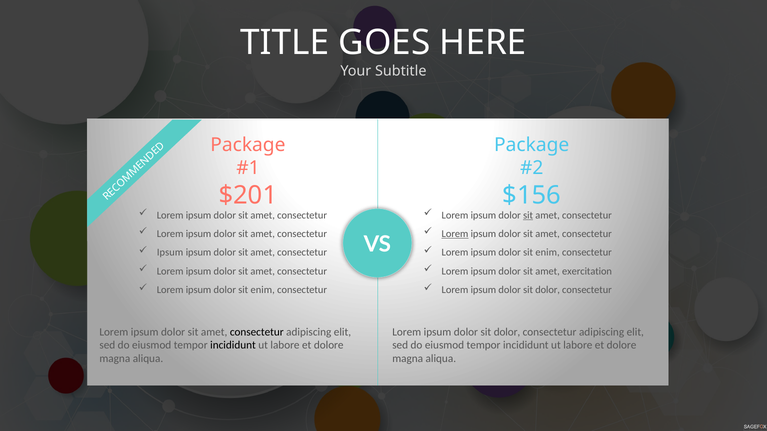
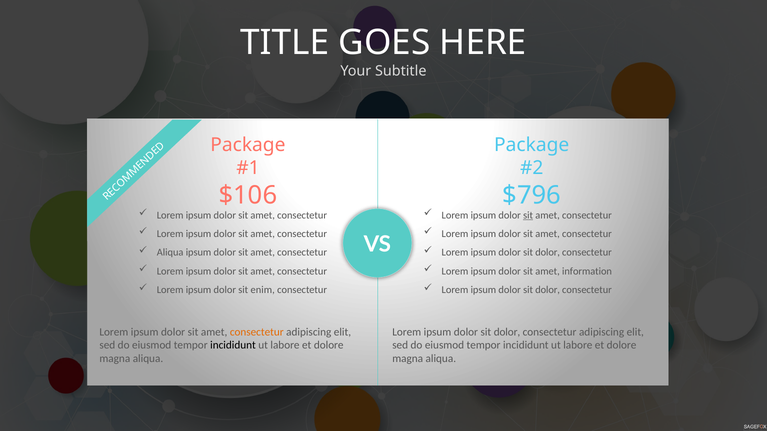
$201: $201 -> $106 (248, 196)
$156: $156 -> $796 (532, 196)
Lorem underline: present -> none (455, 234)
Ipsum: Ipsum -> Aliqua (170, 253)
enim: enim -> dolor (548, 253)
exercitation: exercitation -> information (587, 271)
consectetur colour: black -> orange (257, 332)
